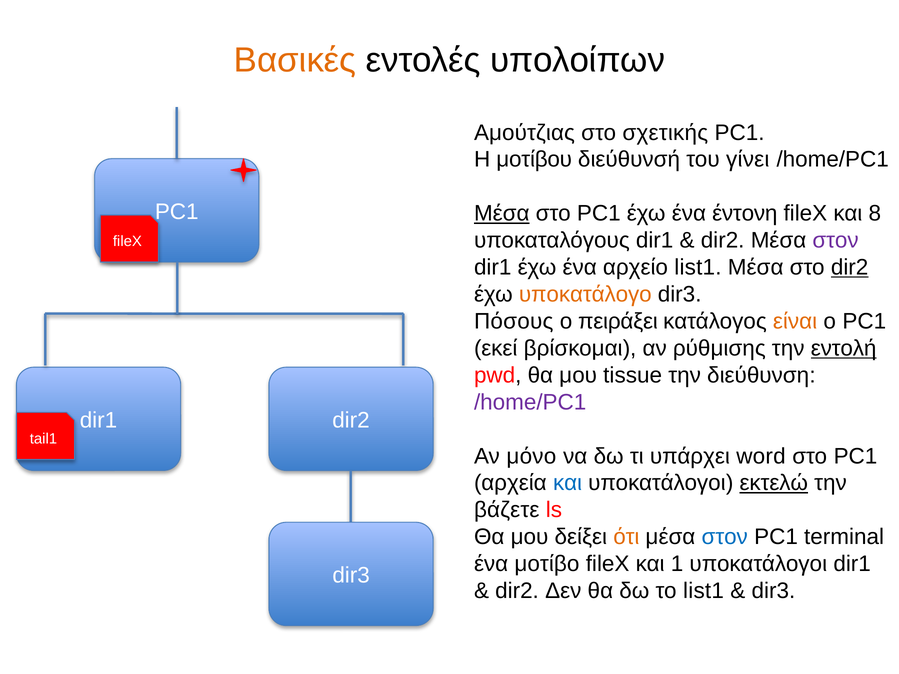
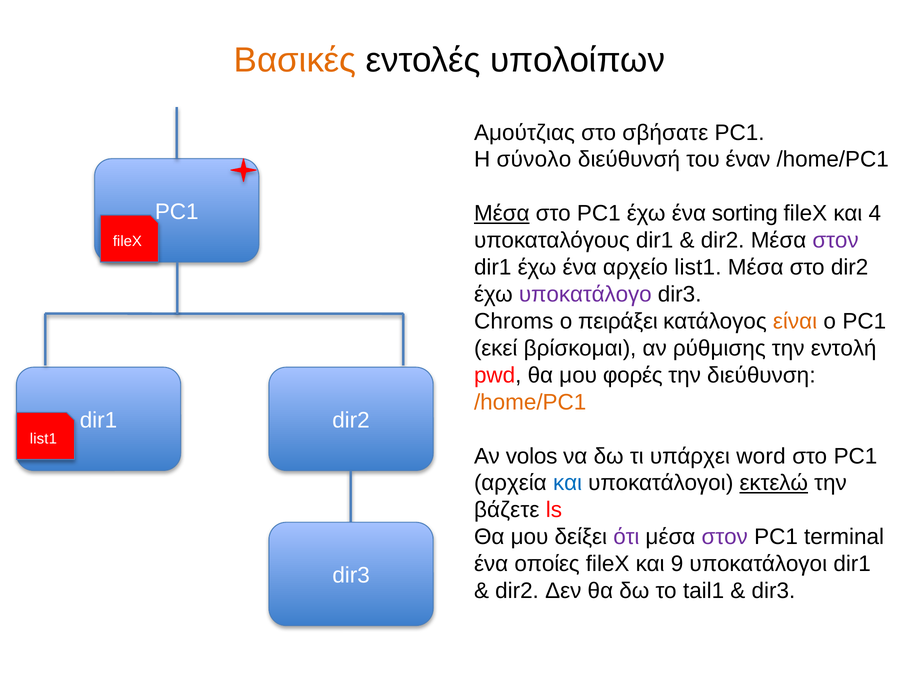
σχετικής: σχετικής -> σβήσατε (665, 133)
μοτίβου: μοτίβου -> σύνολο (534, 160)
γίνει: γίνει -> έναν (748, 160)
έντονη: έντονη -> sorting (745, 214)
8: 8 -> 4 (875, 214)
dir2 underline: present -> none (850, 267)
υποκατάλογο colour: orange -> purple (585, 294)
Πόσους: Πόσους -> Chroms (514, 321)
εντολή underline: present -> none (844, 348)
tissue: tissue -> φορές (633, 375)
/home/PC1 colour: purple -> orange (530, 402)
tail1: tail1 -> list1 (43, 439)
μόνο: μόνο -> volos (532, 456)
ότι colour: orange -> purple (626, 537)
στον colour: blue -> purple (725, 537)
μοτίβο: μοτίβο -> οποίες (547, 564)
1: 1 -> 9 (677, 564)
το list1: list1 -> tail1 (704, 591)
